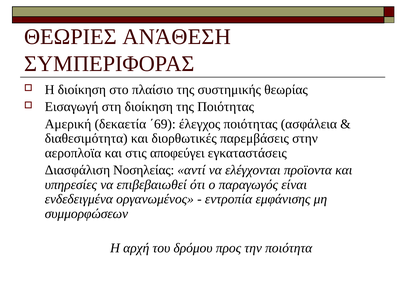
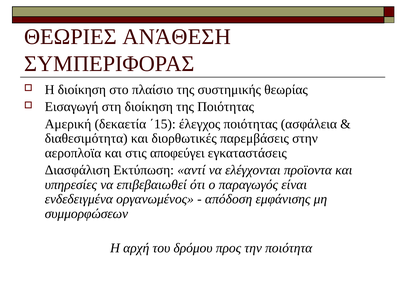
΄69: ΄69 -> ΄15 (163, 124)
Νοσηλείας: Νοσηλείας -> Εκτύπωση (144, 170)
εντροπία: εντροπία -> απόδοση (229, 199)
